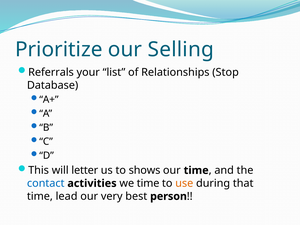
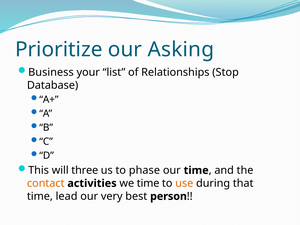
Selling: Selling -> Asking (181, 50)
Referrals: Referrals -> Business (51, 72)
letter: letter -> three (85, 170)
shows: shows -> phase (144, 170)
contact colour: blue -> orange (46, 183)
